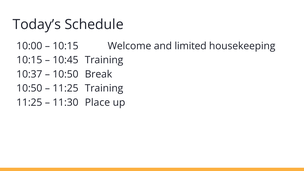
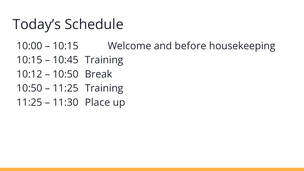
limited: limited -> before (190, 46)
10:37: 10:37 -> 10:12 (29, 74)
